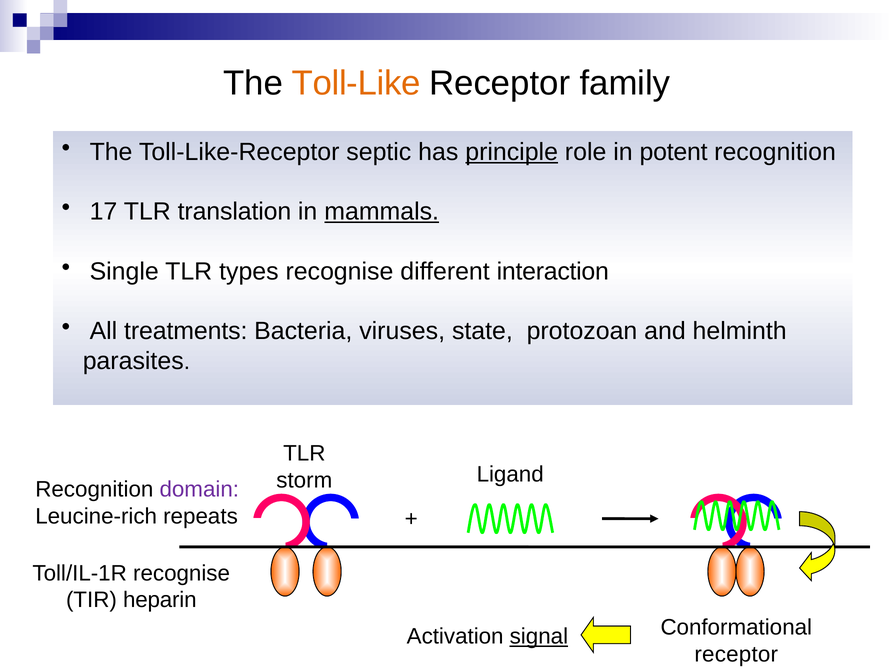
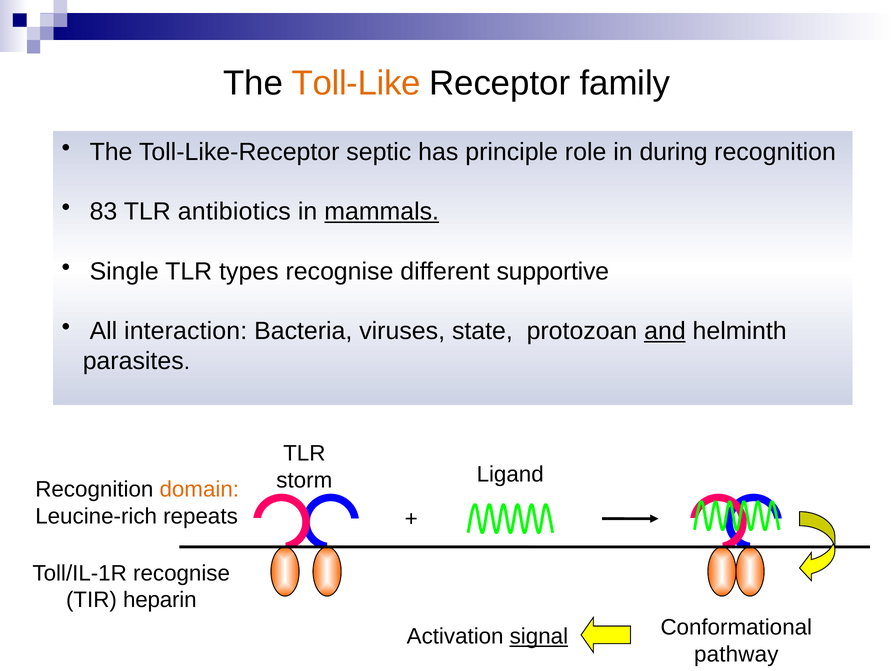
principle underline: present -> none (512, 152)
potent: potent -> during (674, 152)
17: 17 -> 83 (103, 212)
translation: translation -> antibiotics (234, 212)
interaction: interaction -> supportive (553, 271)
treatments: treatments -> interaction (186, 331)
and underline: none -> present (665, 331)
domain colour: purple -> orange (199, 490)
receptor: receptor -> pathway (736, 655)
